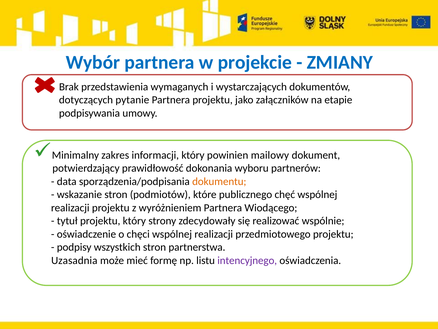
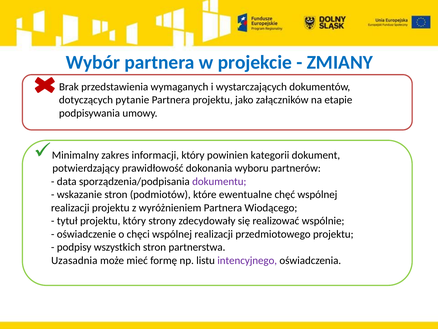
mailowy: mailowy -> kategorii (270, 155)
dokumentu colour: orange -> purple (219, 181)
publicznego: publicznego -> ewentualne (246, 194)
